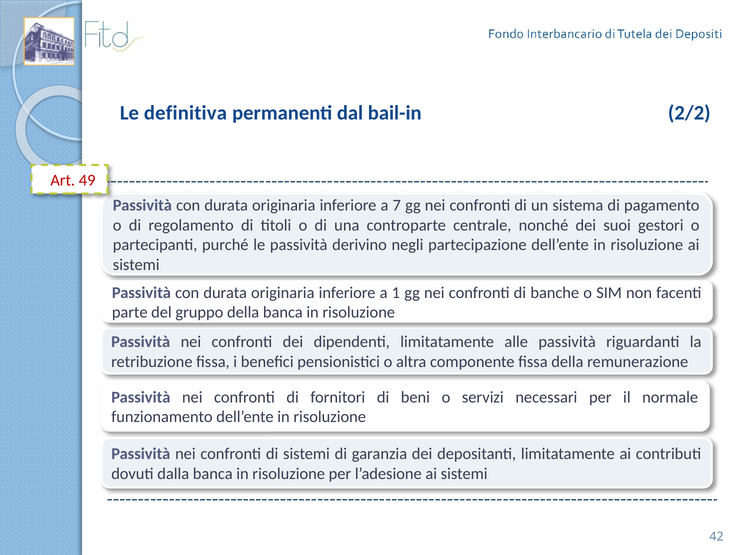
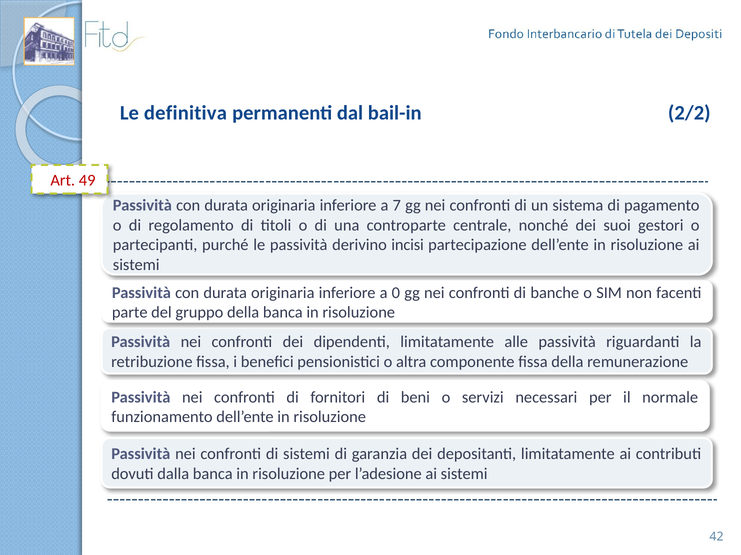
negli: negli -> incisi (408, 245)
1: 1 -> 0 (396, 293)
